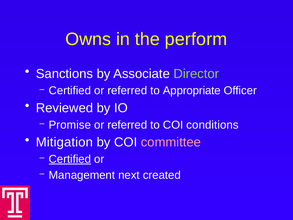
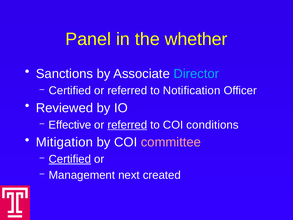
Owns: Owns -> Panel (88, 39)
perform: perform -> whether (196, 39)
Director colour: light green -> light blue (196, 74)
Appropriate: Appropriate -> Notification (192, 90)
Promise: Promise -> Effective (70, 125)
referred underline: none -> present (127, 125)
